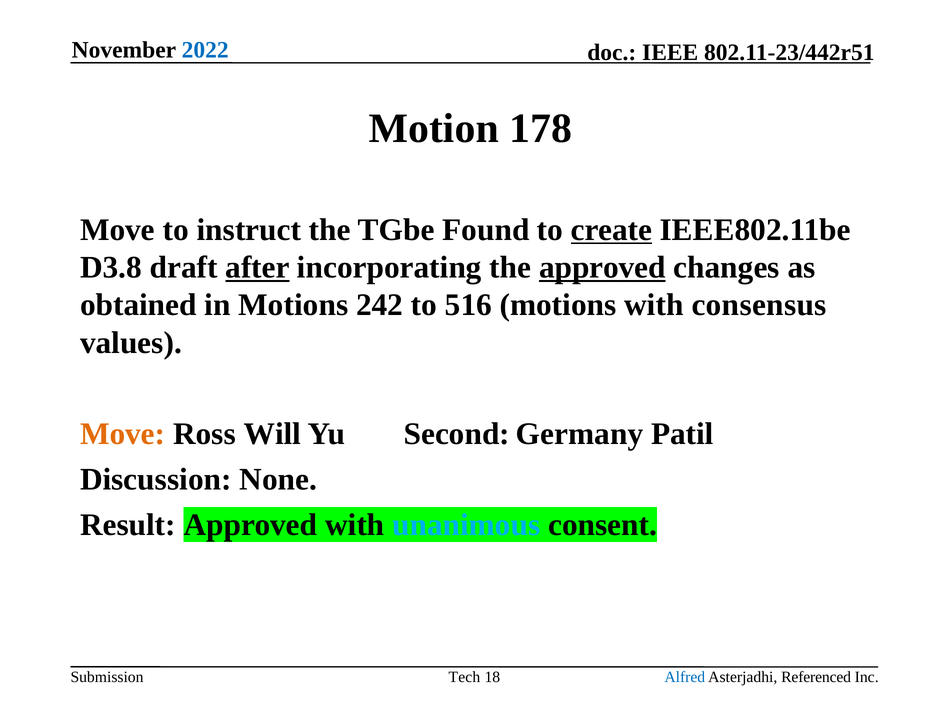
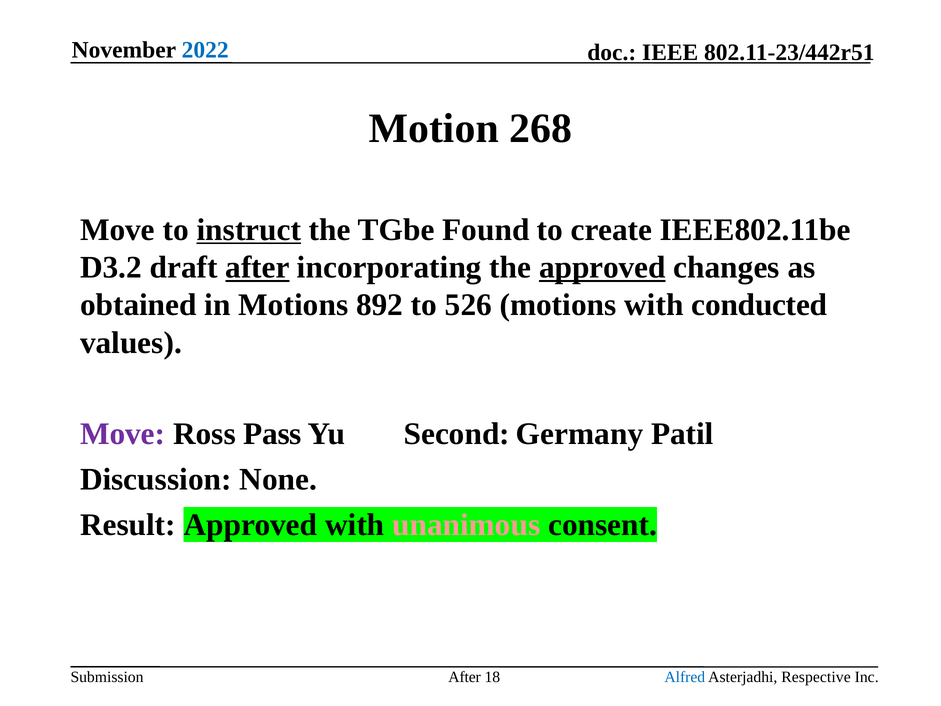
178: 178 -> 268 (541, 128)
instruct underline: none -> present (249, 230)
create underline: present -> none (611, 230)
D3.8: D3.8 -> D3.2 (111, 267)
242: 242 -> 892 (380, 305)
516: 516 -> 526 (468, 305)
consensus: consensus -> conducted (759, 305)
Move colour: orange -> purple (123, 434)
Will: Will -> Pass (273, 434)
unanimous colour: light blue -> pink (466, 525)
Tech: Tech -> After (465, 677)
Referenced: Referenced -> Respective (816, 677)
